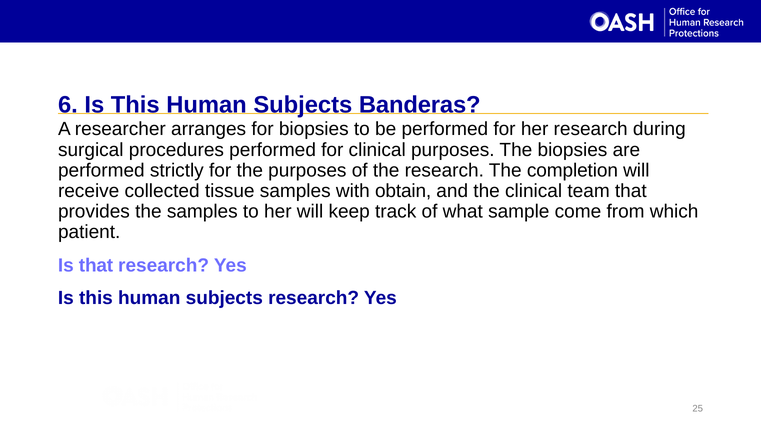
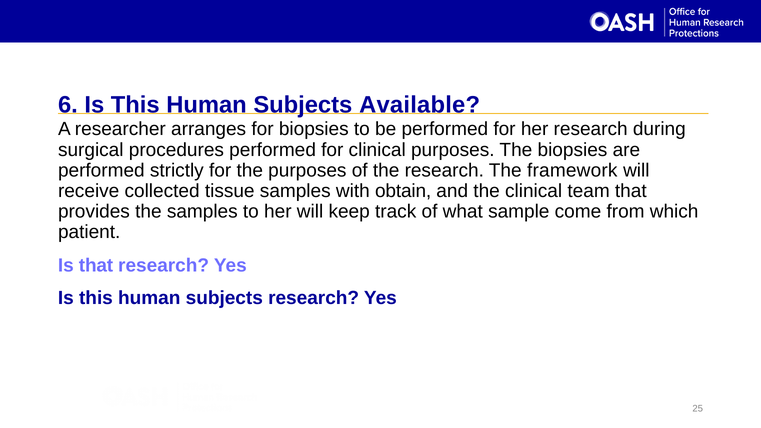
Banderas: Banderas -> Available (420, 105)
completion: completion -> framework (572, 170)
